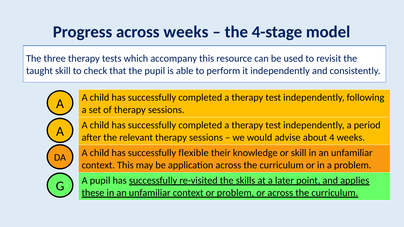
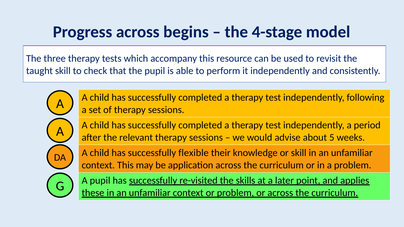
across weeks: weeks -> begins (186, 32)
4: 4 -> 5 (332, 138)
